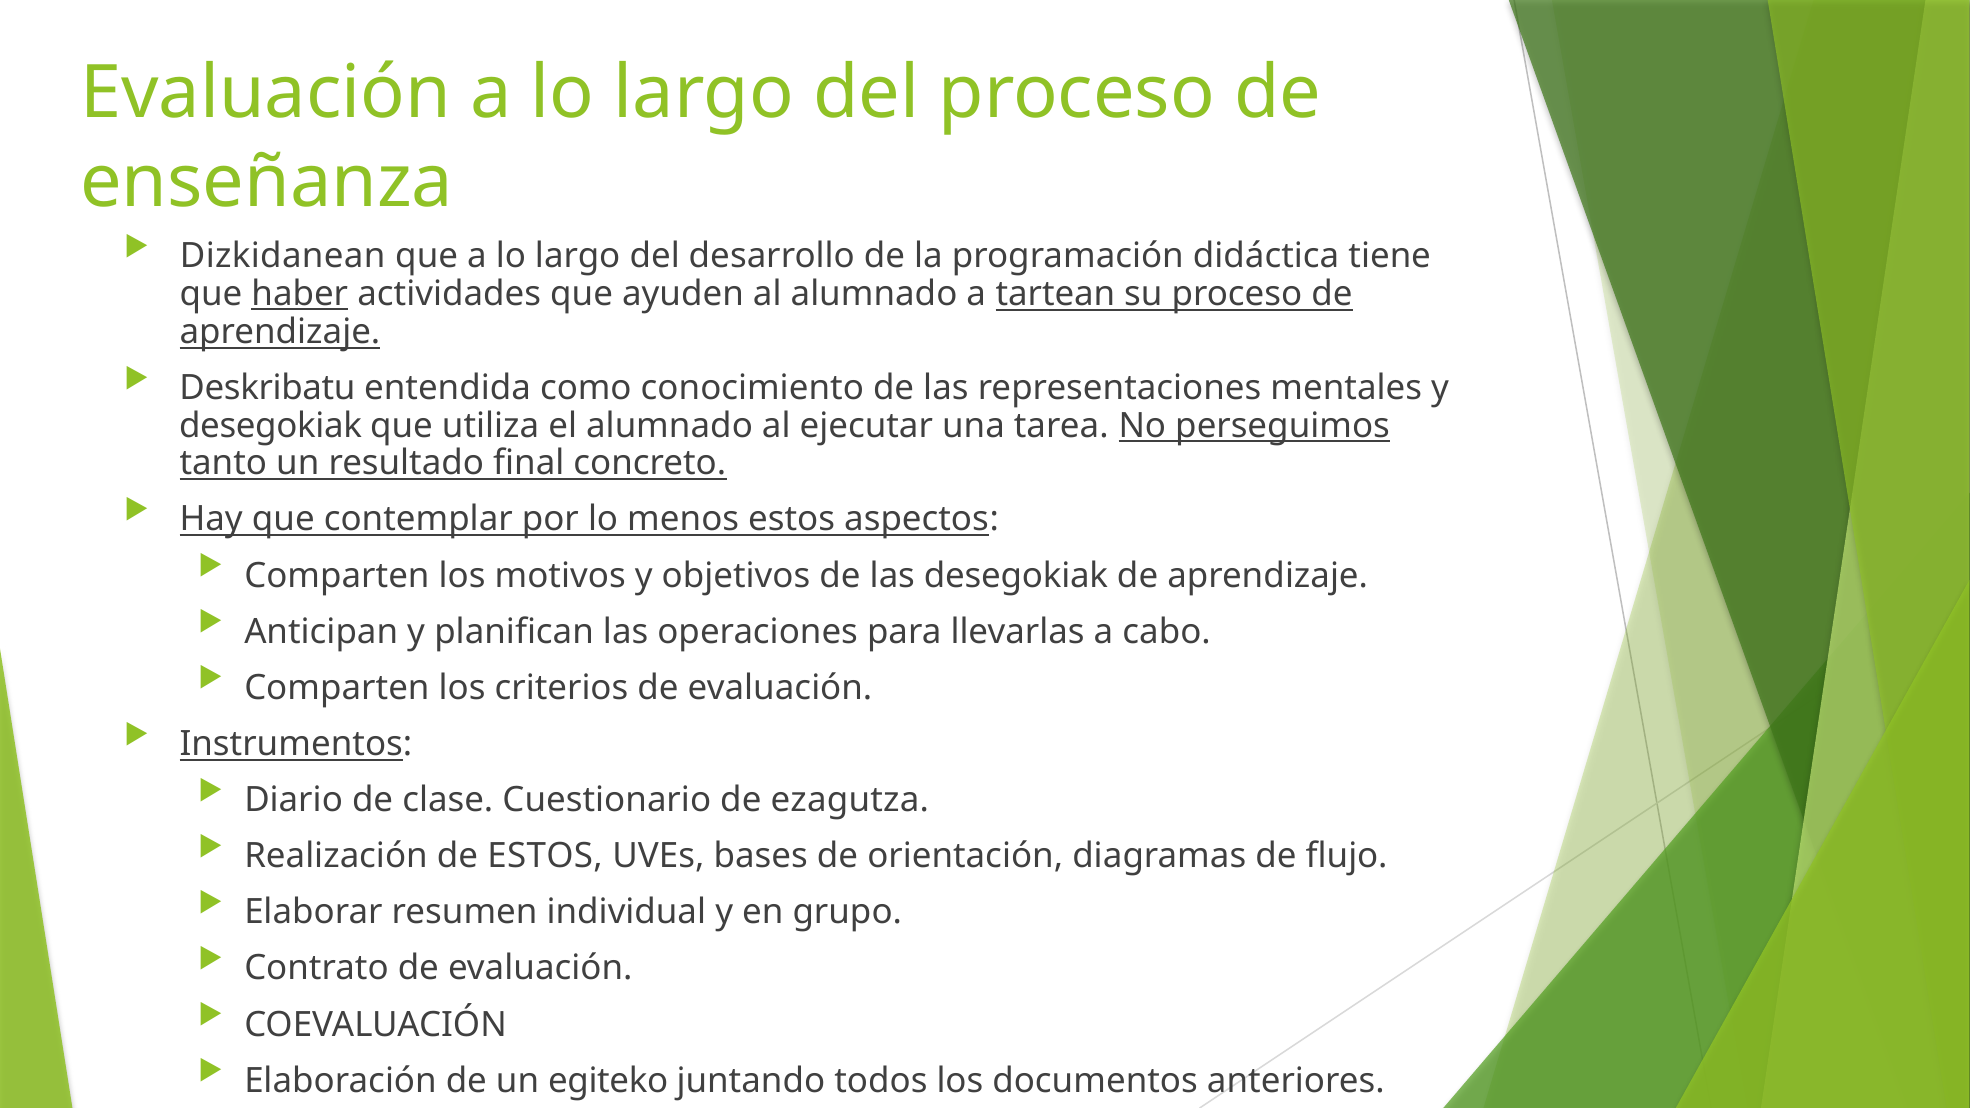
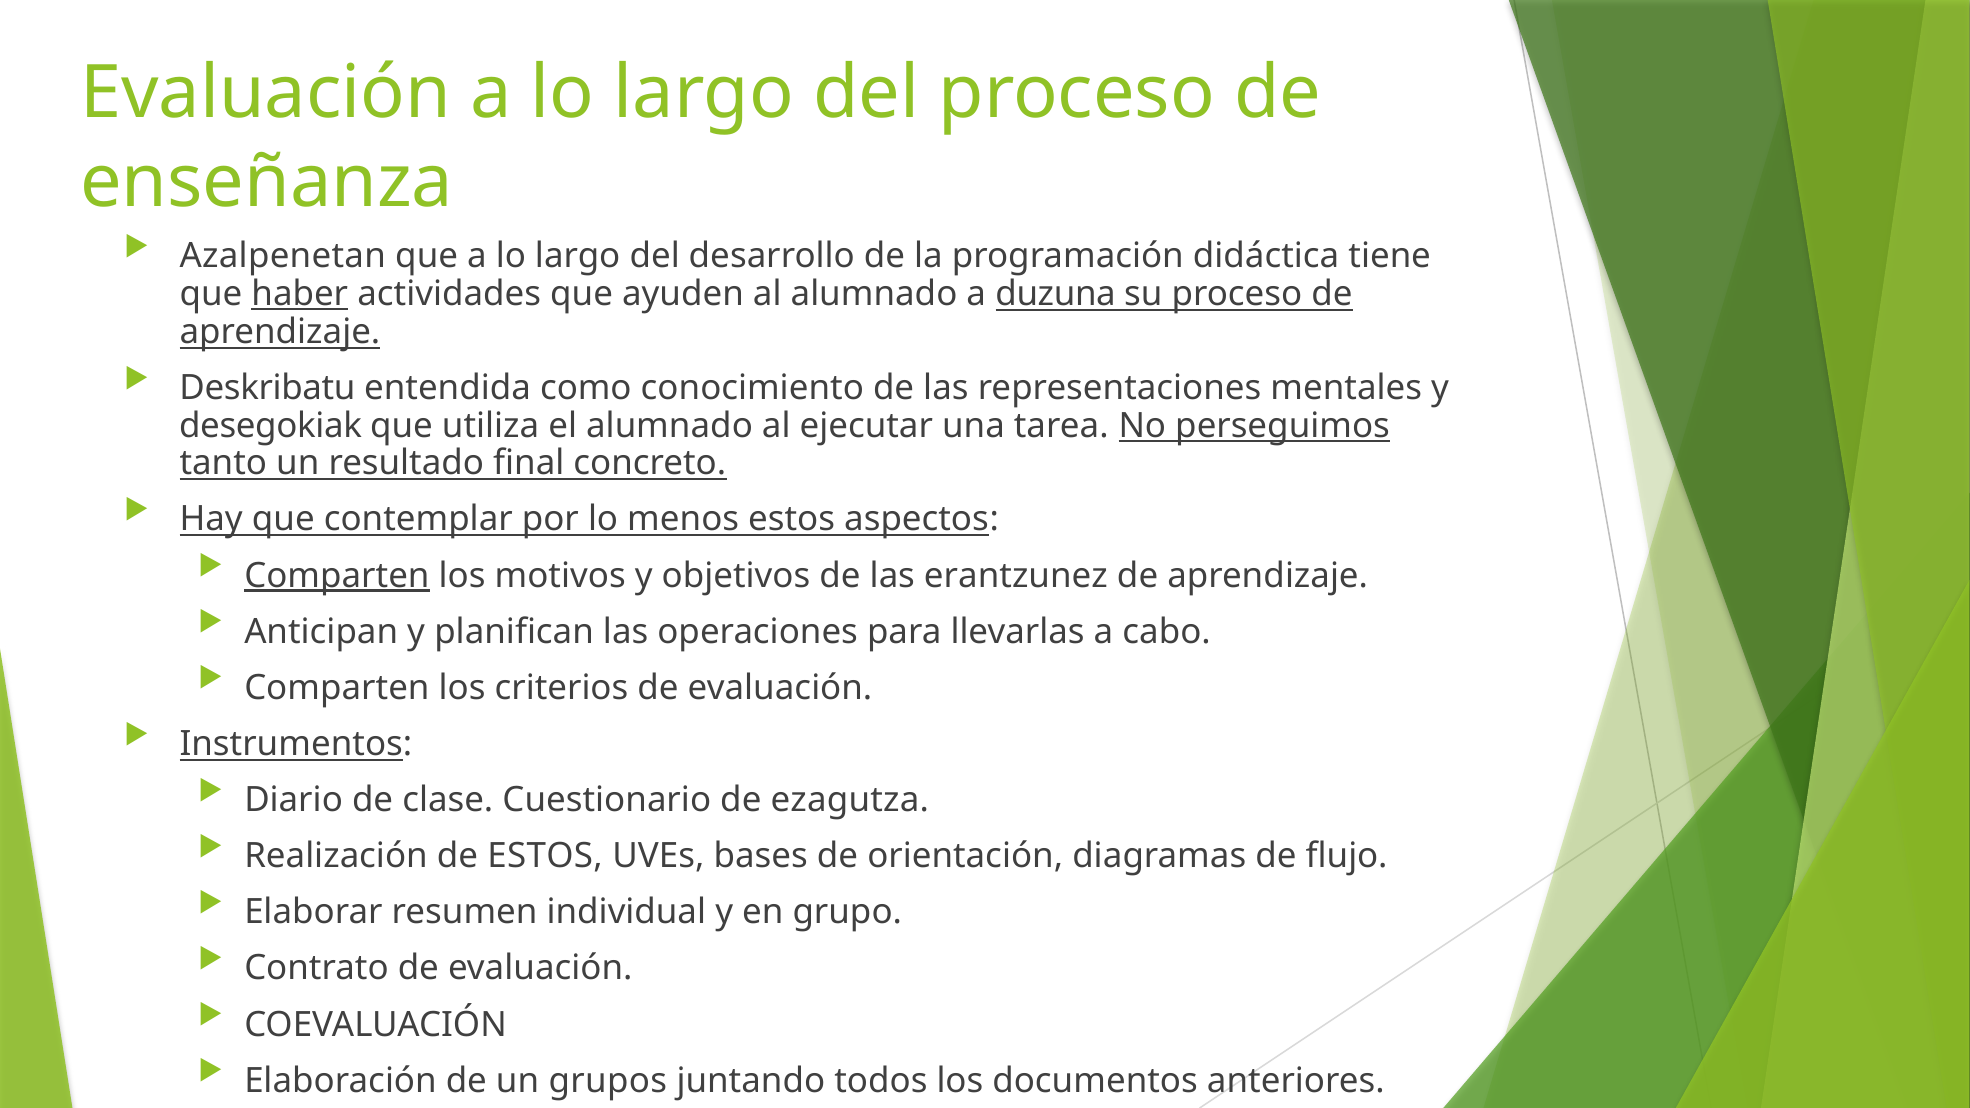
Dizkidanean: Dizkidanean -> Azalpenetan (283, 256)
tartean: tartean -> duzuna (1056, 294)
Comparten underline: none -> present (337, 576)
las desegokiak: desegokiak -> erantzunez (1016, 576)
egiteko: egiteko -> grupos (608, 1081)
